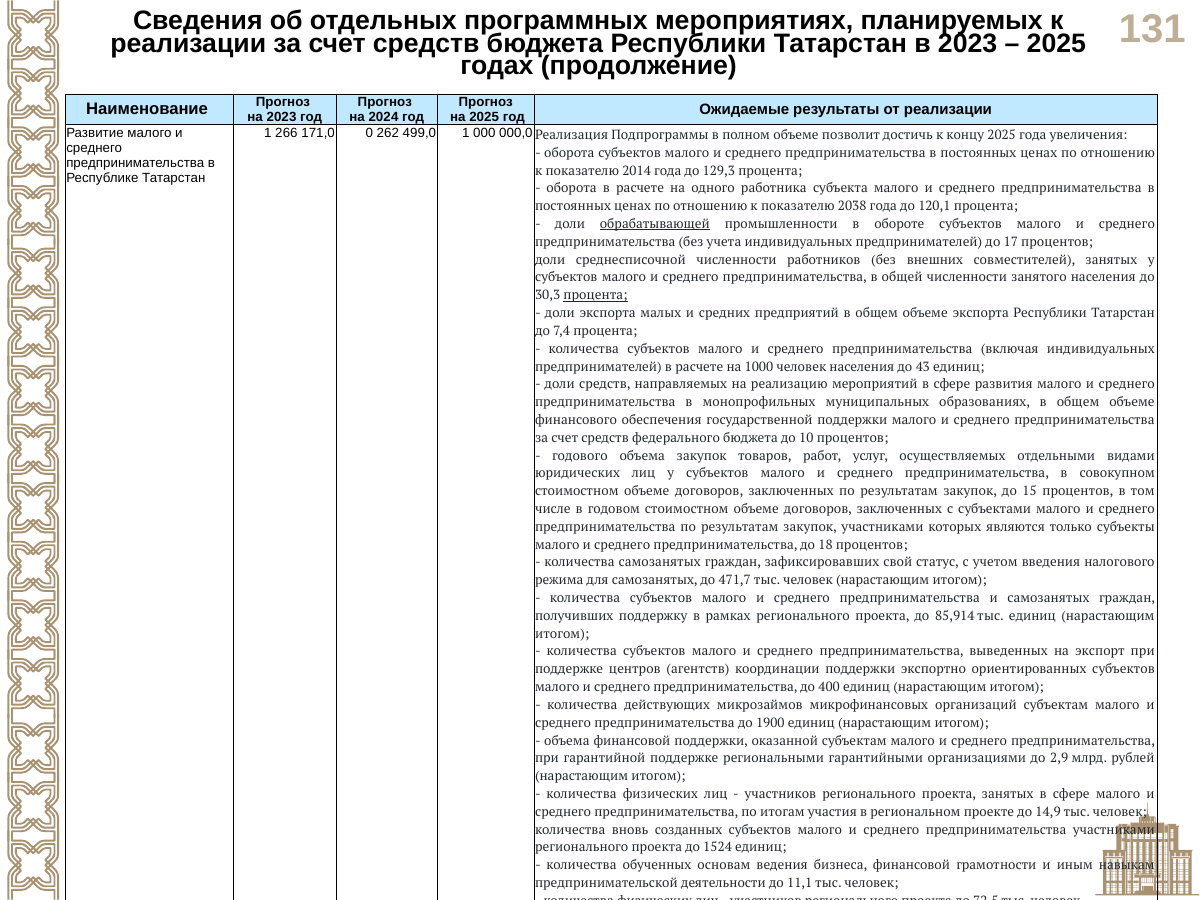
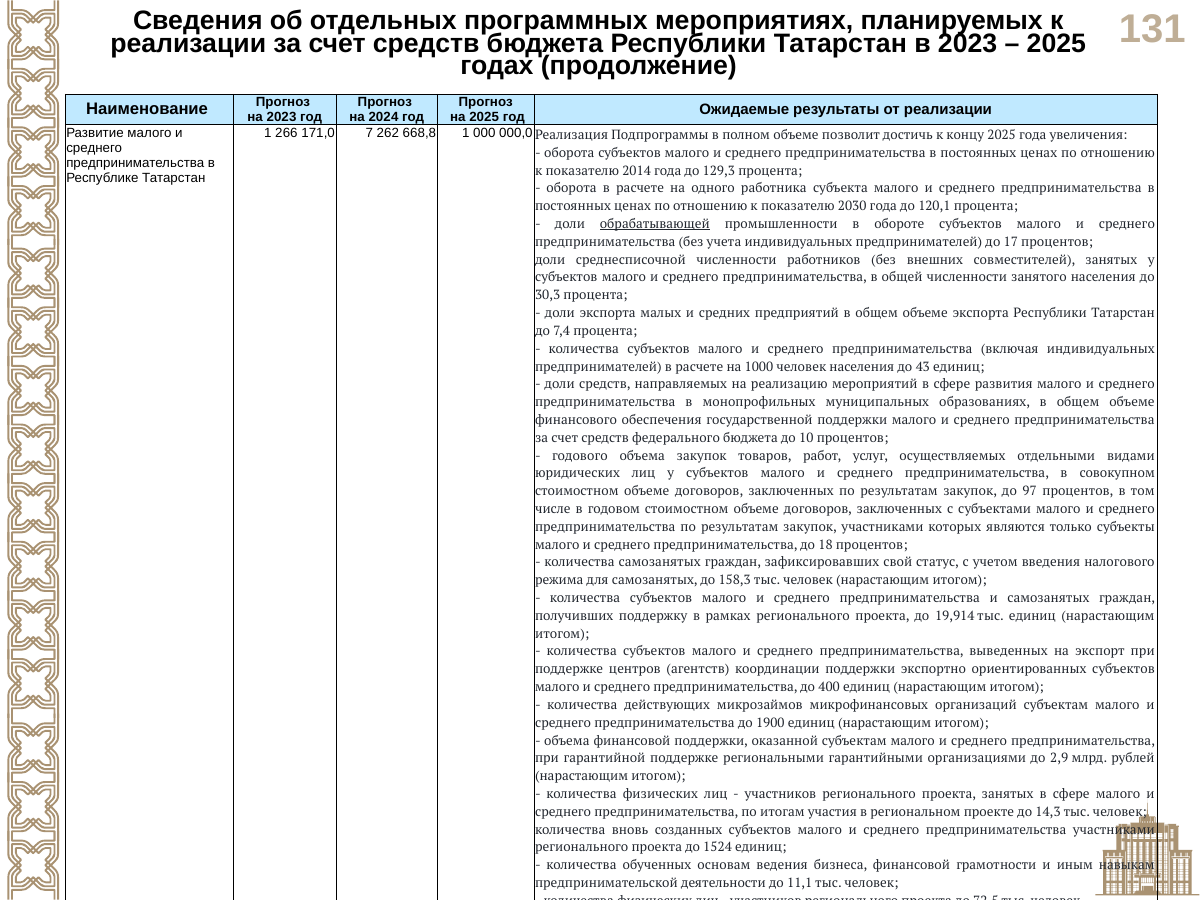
0: 0 -> 7 (369, 133)
499,0: 499,0 -> 668,8 (419, 133)
2038: 2038 -> 2030 (852, 206)
процента underline: present -> none (596, 296)
15: 15 -> 97 (1030, 492)
471,7: 471,7 -> 158,3 (735, 581)
85,914: 85,914 -> 19,914 (955, 616)
14,9: 14,9 -> 14,3 (1048, 813)
